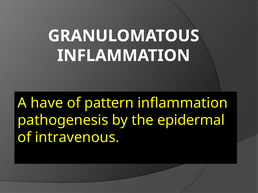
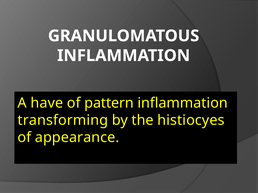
pathogenesis: pathogenesis -> transforming (63, 121)
epidermal: epidermal -> histiocyes (191, 121)
intravenous: intravenous -> appearance (77, 138)
